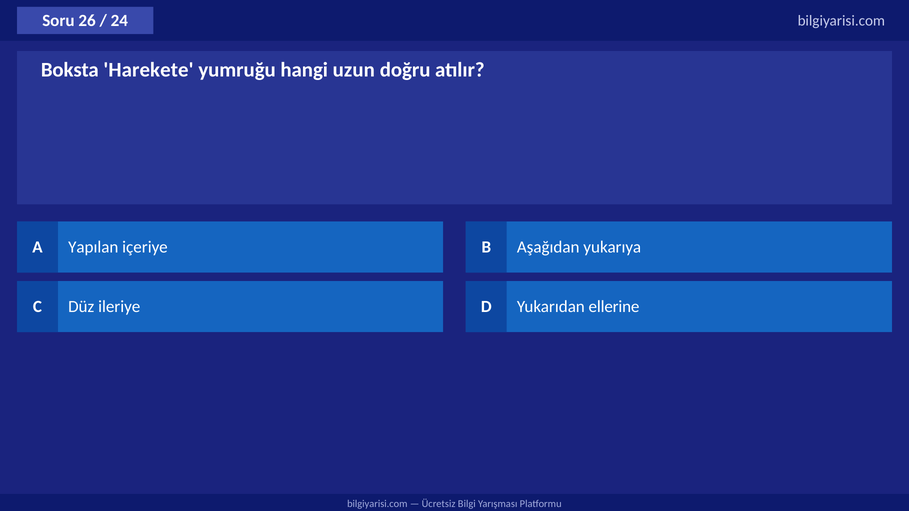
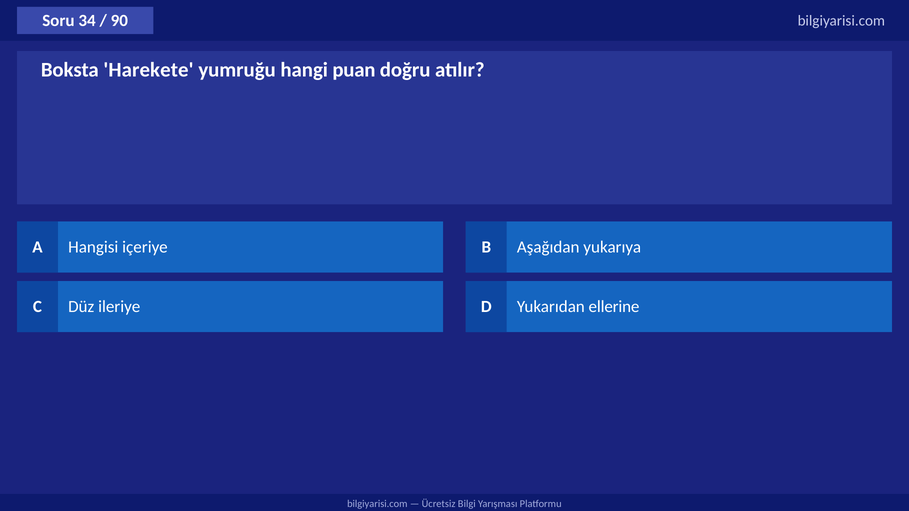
26: 26 -> 34 (87, 21)
24: 24 -> 90 (119, 21)
uzun: uzun -> puan (354, 70)
Yapılan: Yapılan -> Hangisi (93, 247)
